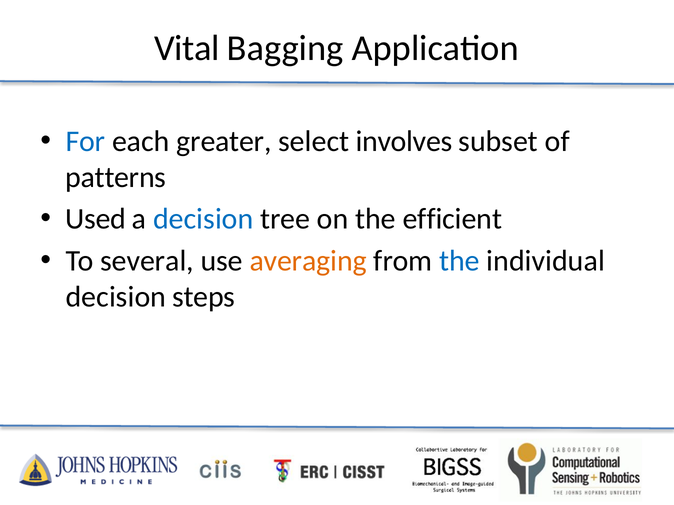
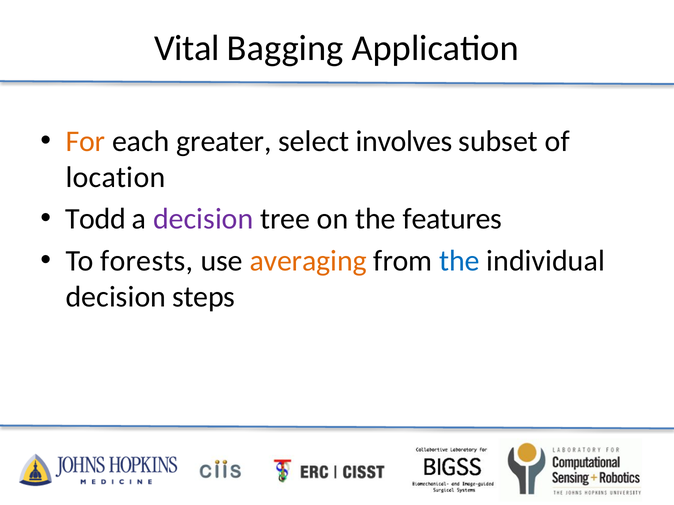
For colour: blue -> orange (86, 141)
patterns: patterns -> location (116, 177)
Used: Used -> Todd (96, 219)
decision colour: blue -> purple (203, 219)
efficient: efficient -> features (452, 219)
several: several -> forests (147, 261)
